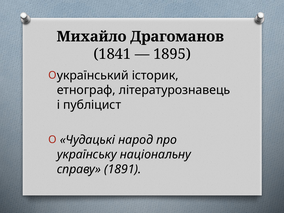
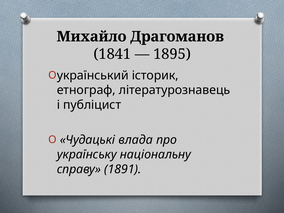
народ: народ -> влада (136, 140)
